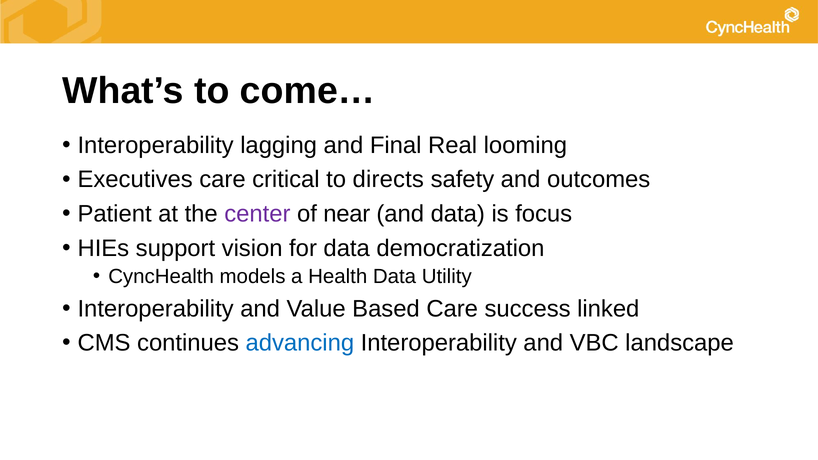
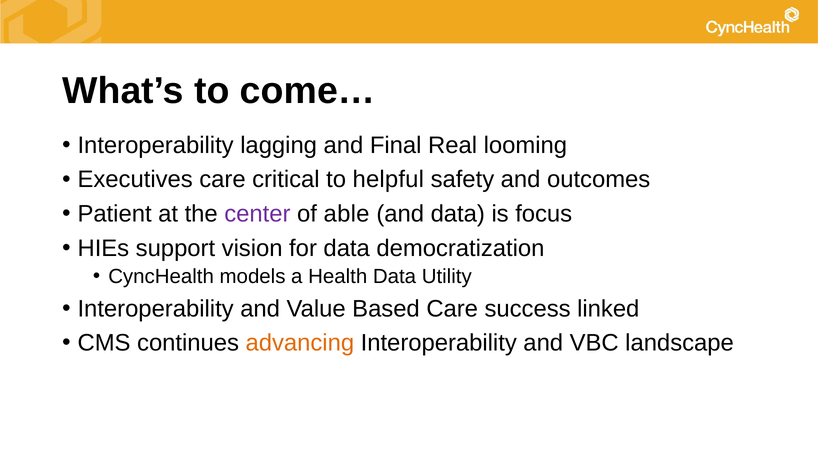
directs: directs -> helpful (388, 180)
near: near -> able (347, 214)
advancing colour: blue -> orange (300, 343)
